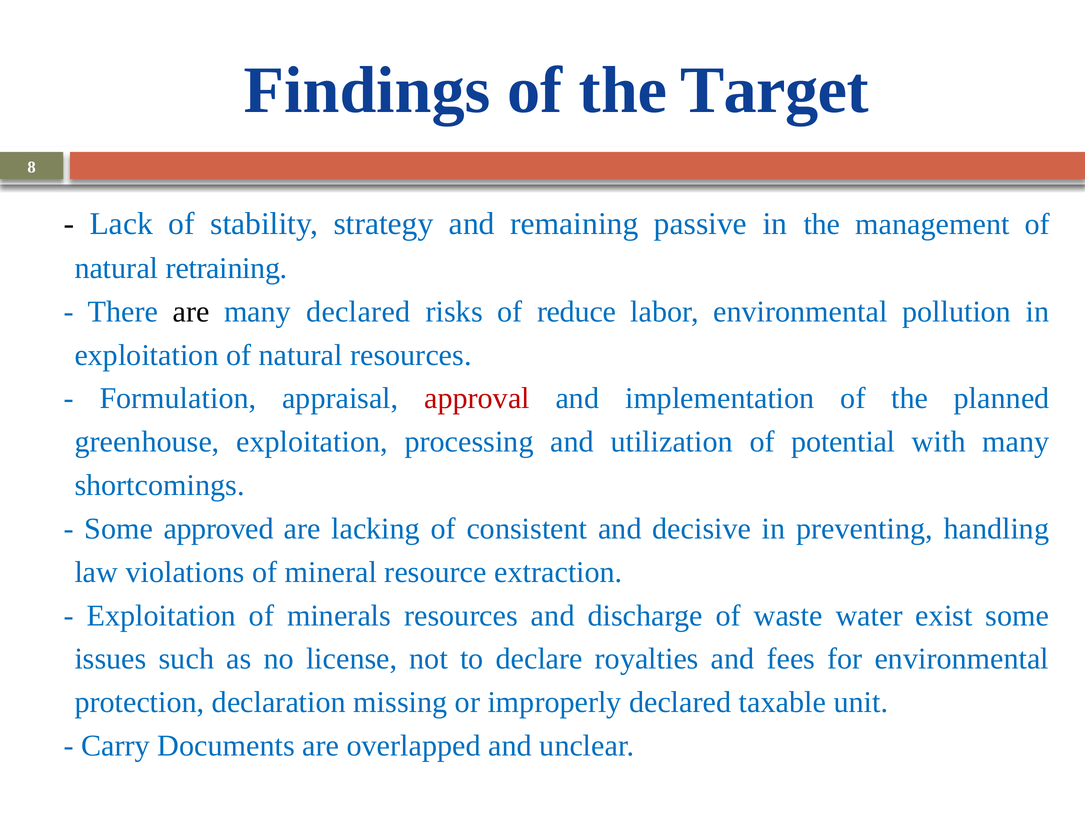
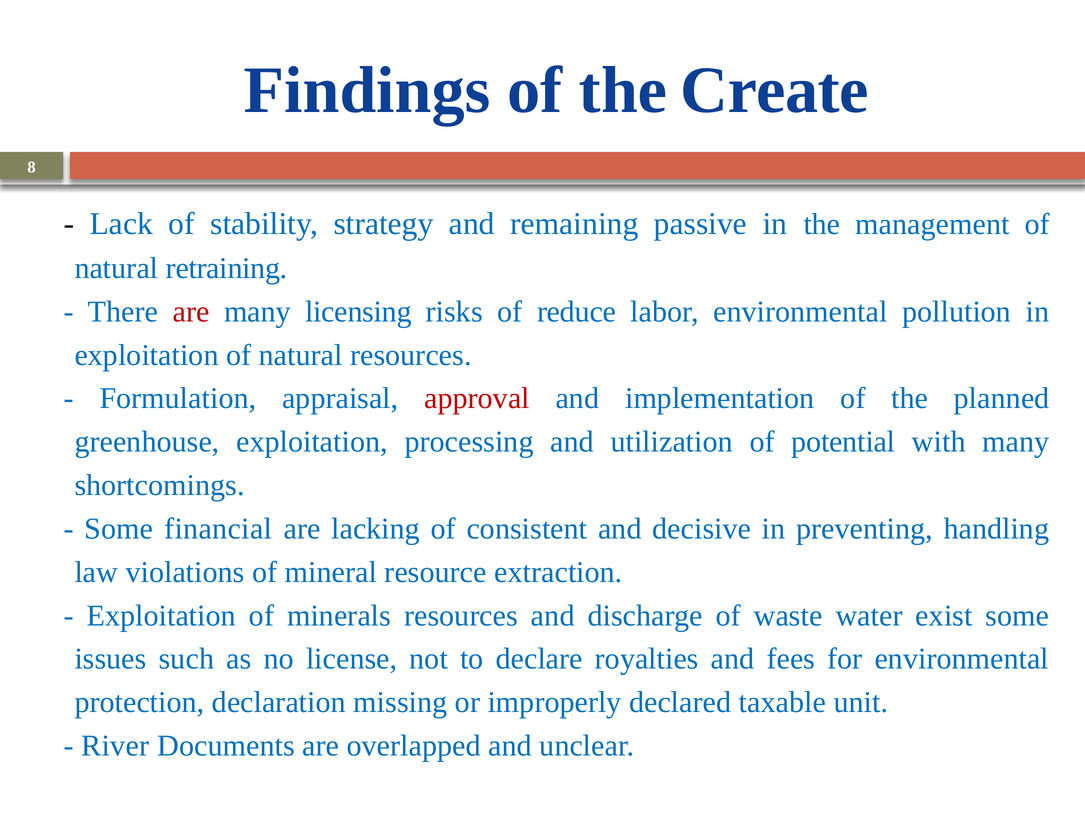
Target: Target -> Create (774, 91)
are colour: black -> red (191, 312)
many declared: declared -> licensing (359, 312)
approved: approved -> financial (218, 529)
Carry: Carry -> River (115, 746)
